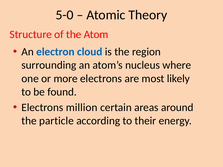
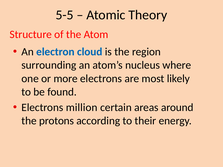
5-0: 5-0 -> 5-5 (65, 15)
particle: particle -> protons (57, 121)
